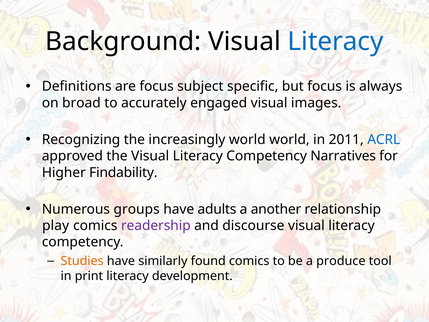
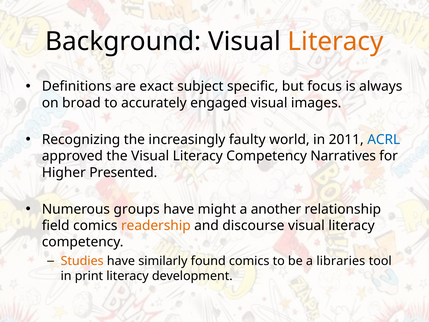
Literacy colour: blue -> orange (336, 42)
are focus: focus -> exact (157, 86)
increasingly world: world -> faulty (247, 140)
Findability: Findability -> Presented (123, 172)
adults: adults -> might (217, 209)
play: play -> field (56, 226)
readership colour: purple -> orange (156, 226)
produce: produce -> libraries (341, 261)
